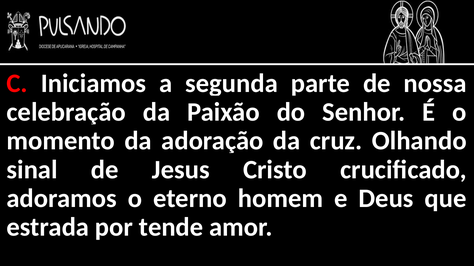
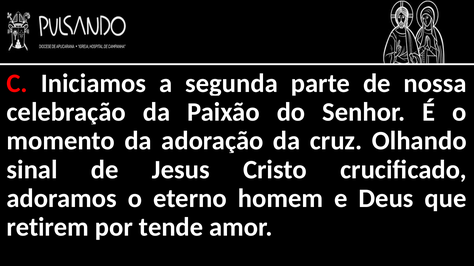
estrada: estrada -> retirem (48, 228)
